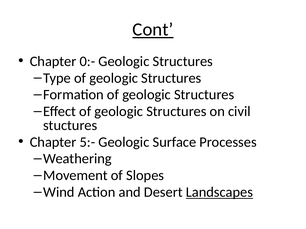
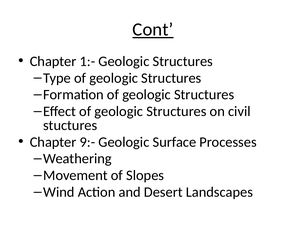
0:-: 0:- -> 1:- (87, 61)
5:-: 5:- -> 9:- (87, 142)
Landscapes underline: present -> none (219, 193)
